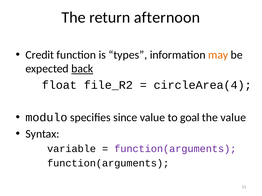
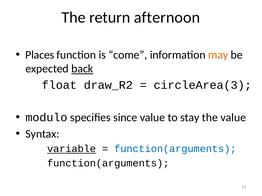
Credit: Credit -> Places (40, 55)
types: types -> come (128, 55)
file_R2: file_R2 -> draw_R2 (108, 85)
circleArea(4: circleArea(4 -> circleArea(3 (203, 85)
goal: goal -> stay (190, 118)
variable underline: none -> present (72, 149)
function(arguments colour: purple -> blue (175, 149)
